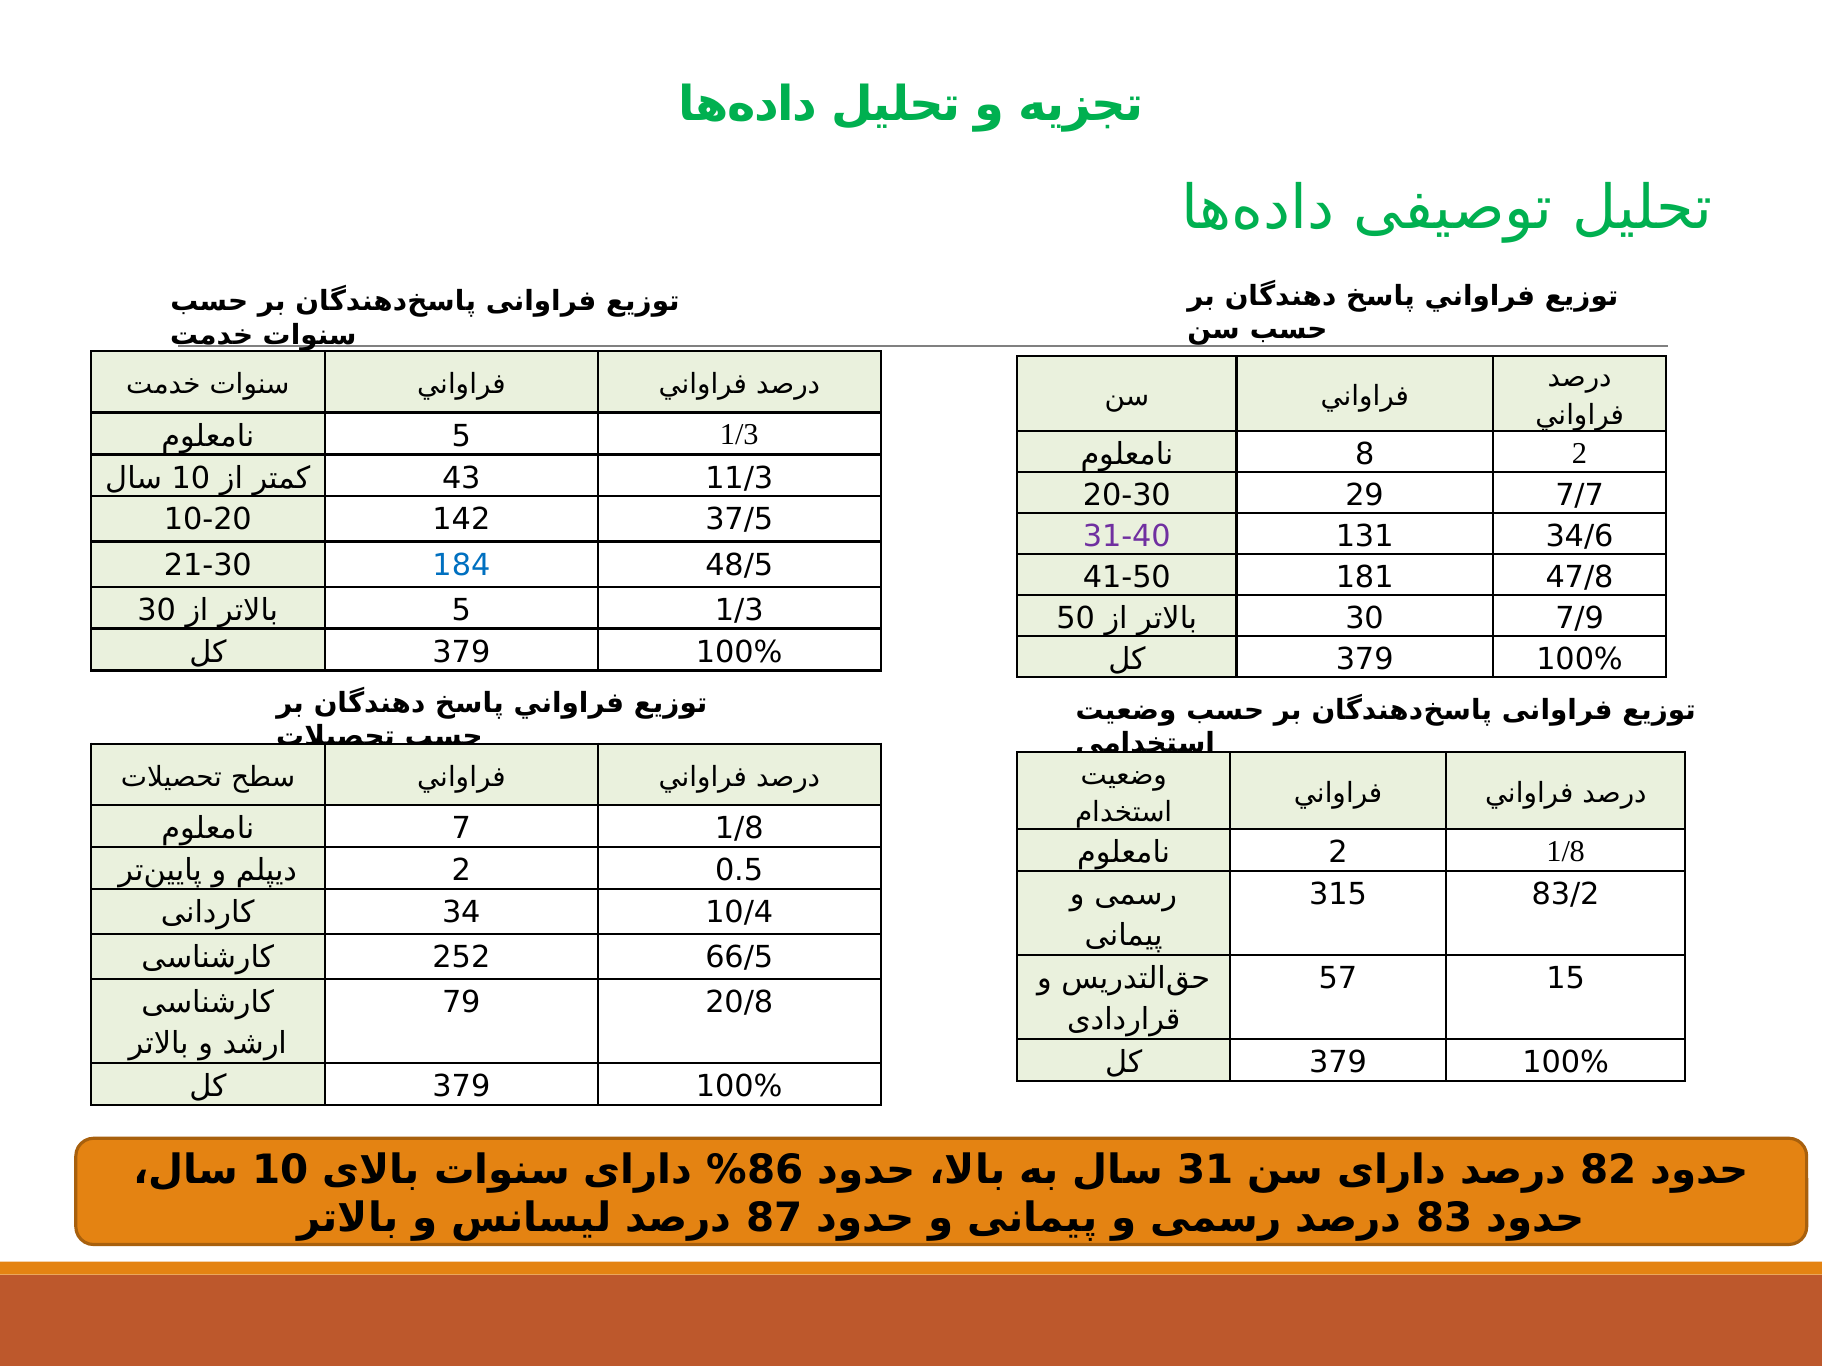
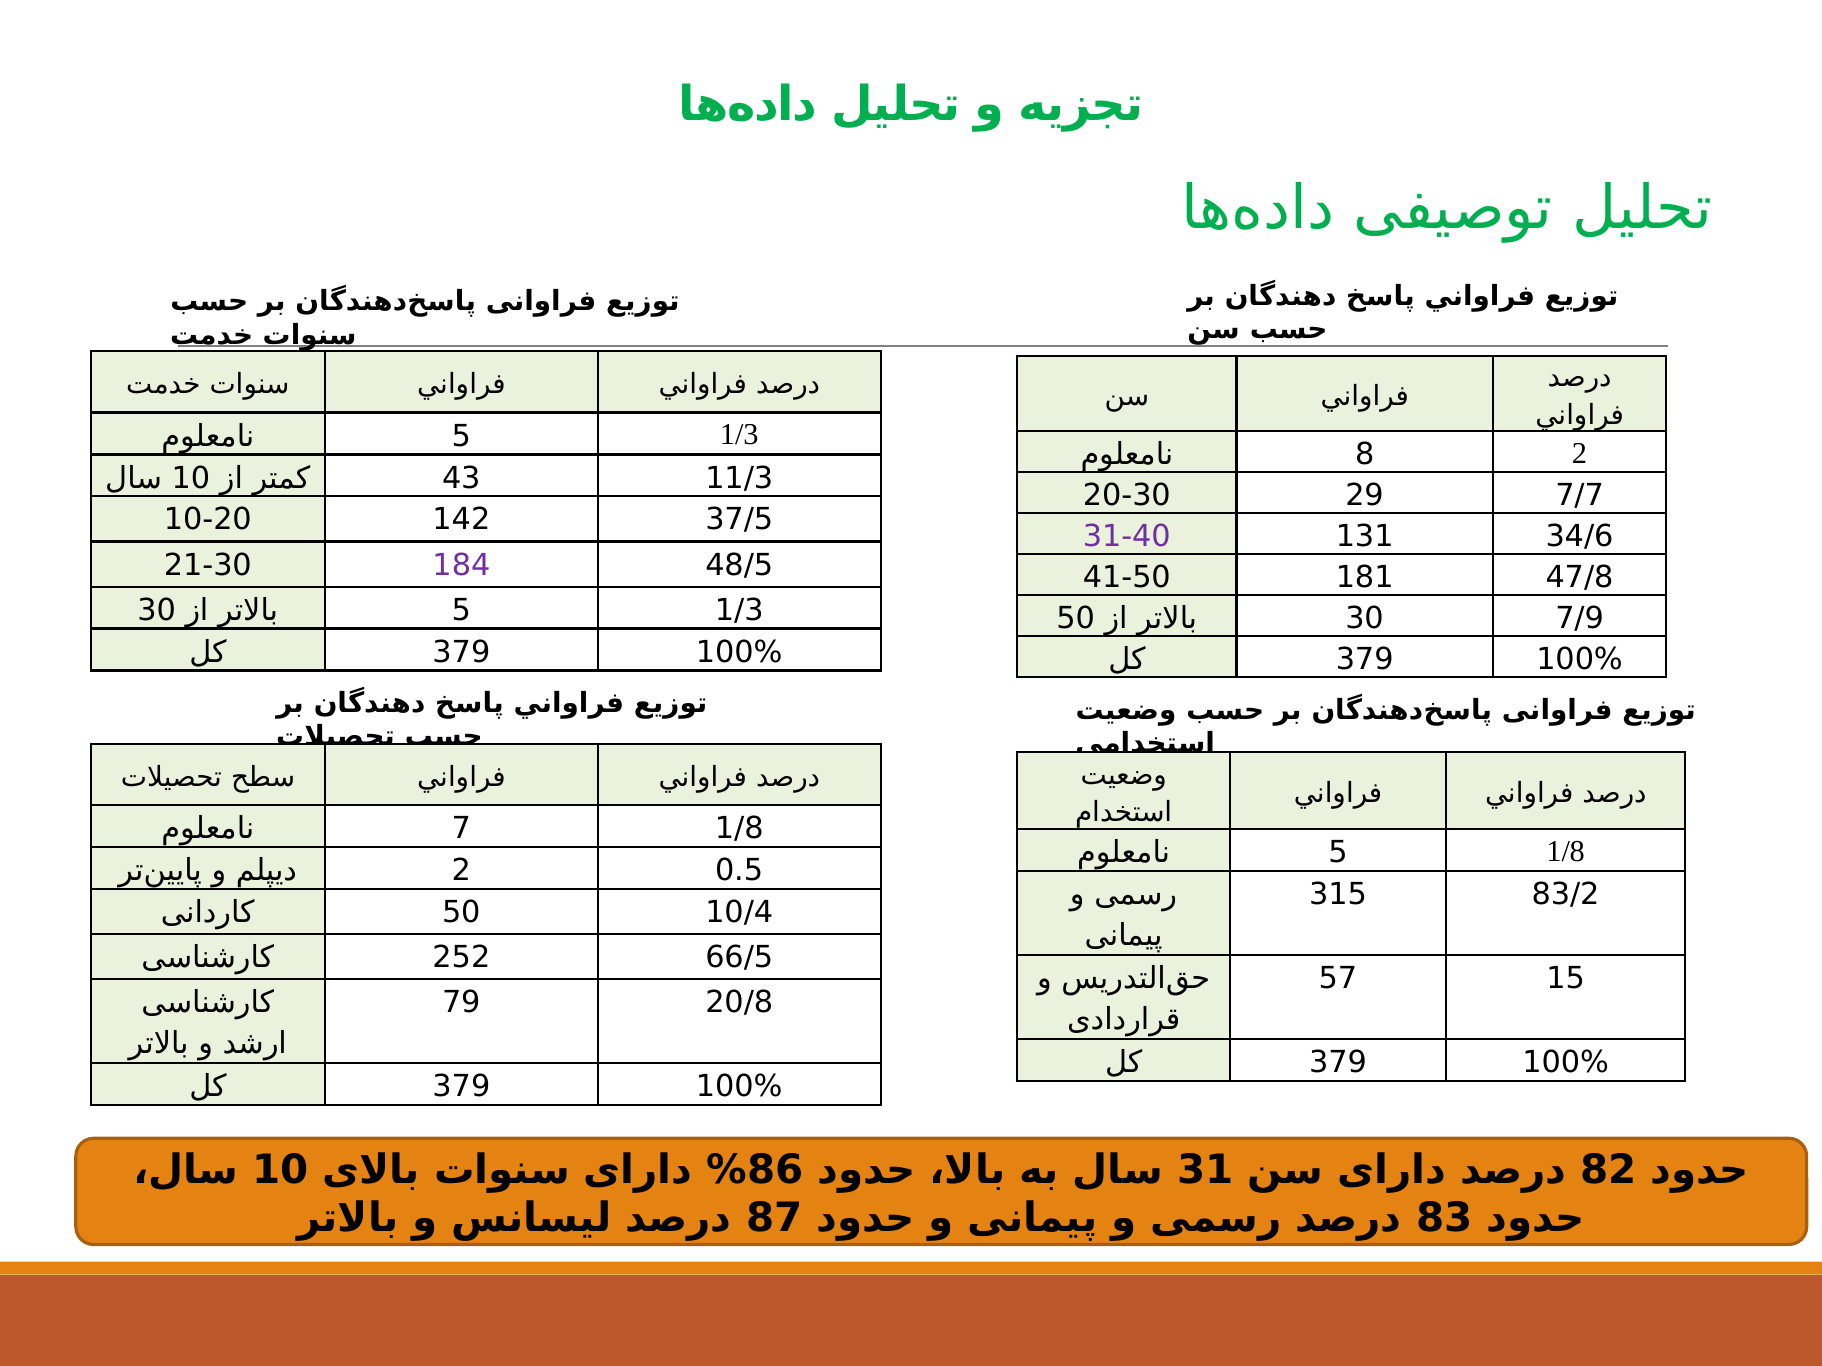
184 colour: blue -> purple (461, 565)
2: 2 -> 5 (1338, 853)
34: 34 -> 50 (461, 913)
